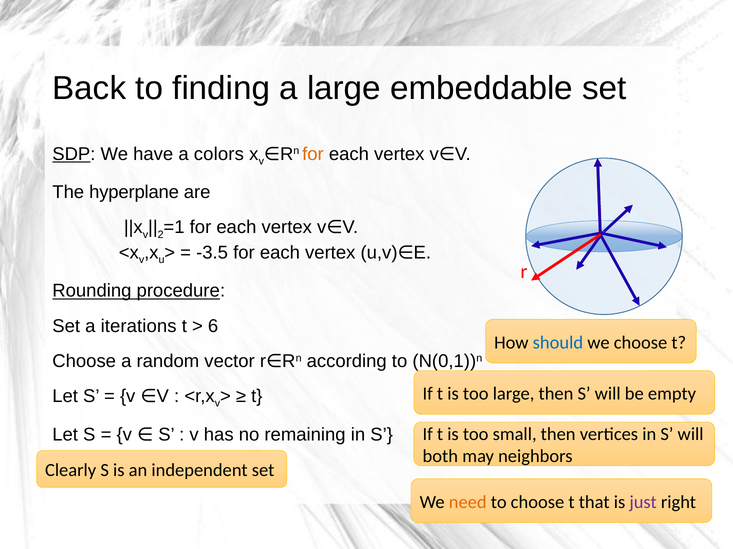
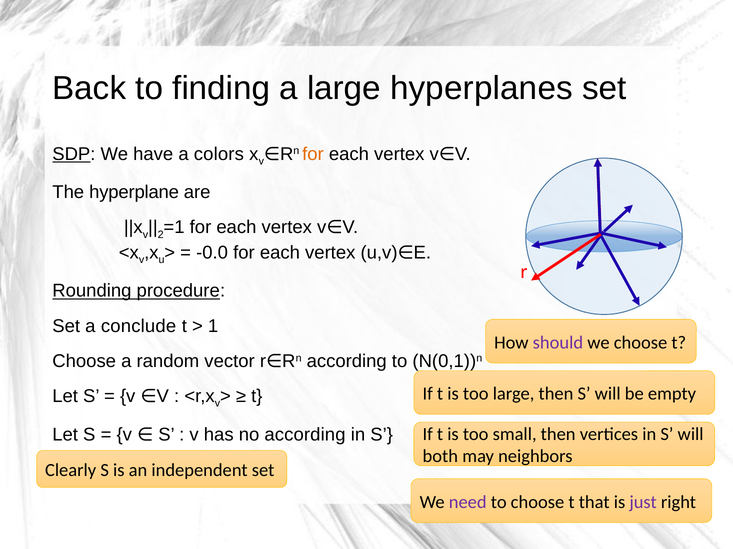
embeddable: embeddable -> hyperplanes (481, 88)
-3.5: -3.5 -> -0.0 (212, 253)
iterations: iterations -> conclude (139, 326)
6: 6 -> 1 (213, 326)
should colour: blue -> purple (558, 343)
no remaining: remaining -> according (305, 435)
need colour: orange -> purple (468, 503)
